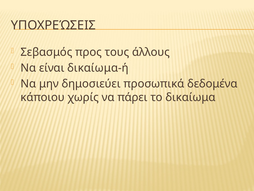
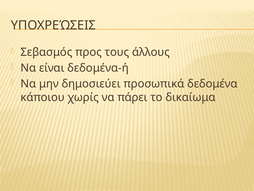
δικαίωμα-ή: δικαίωμα-ή -> δεδομένα-ή (98, 68)
